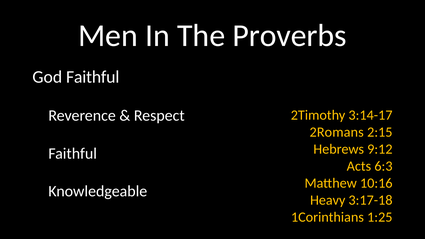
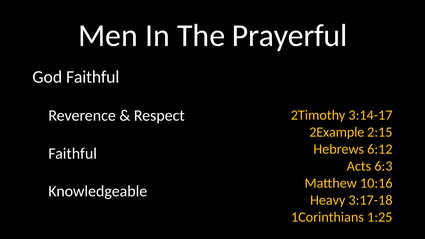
Proverbs: Proverbs -> Prayerful (290, 36)
2Romans: 2Romans -> 2Example (337, 132)
9:12: 9:12 -> 6:12 (380, 149)
